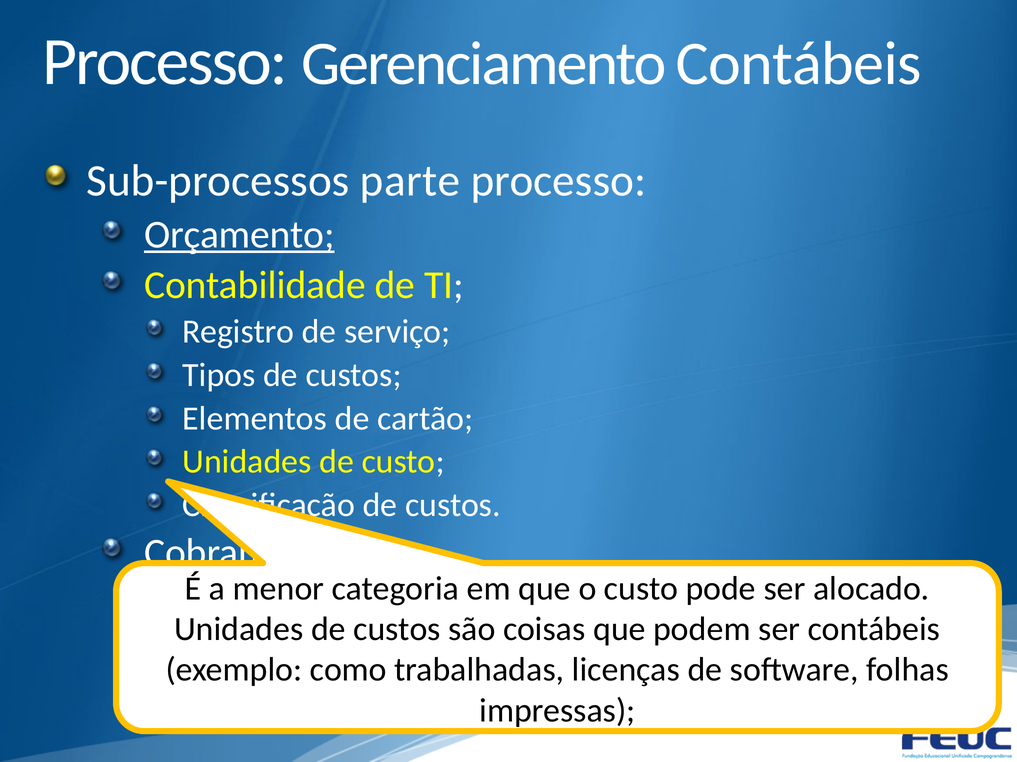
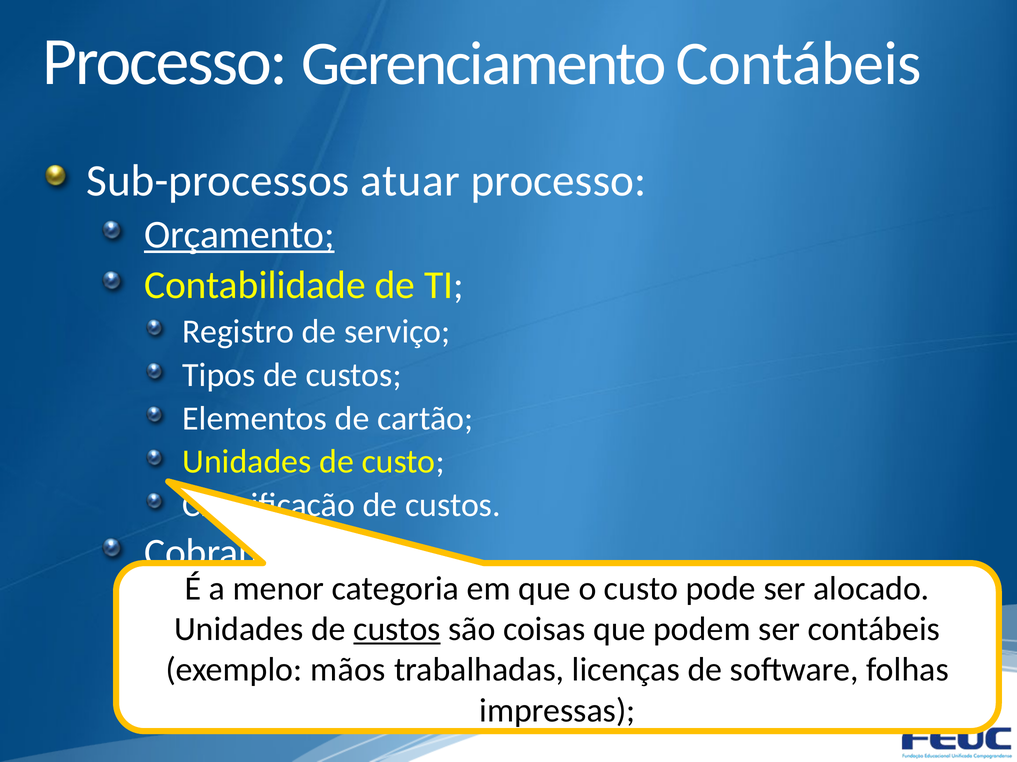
parte: parte -> atuar (410, 181)
custos underline: none -> present (397, 630)
como: como -> mãos (348, 670)
